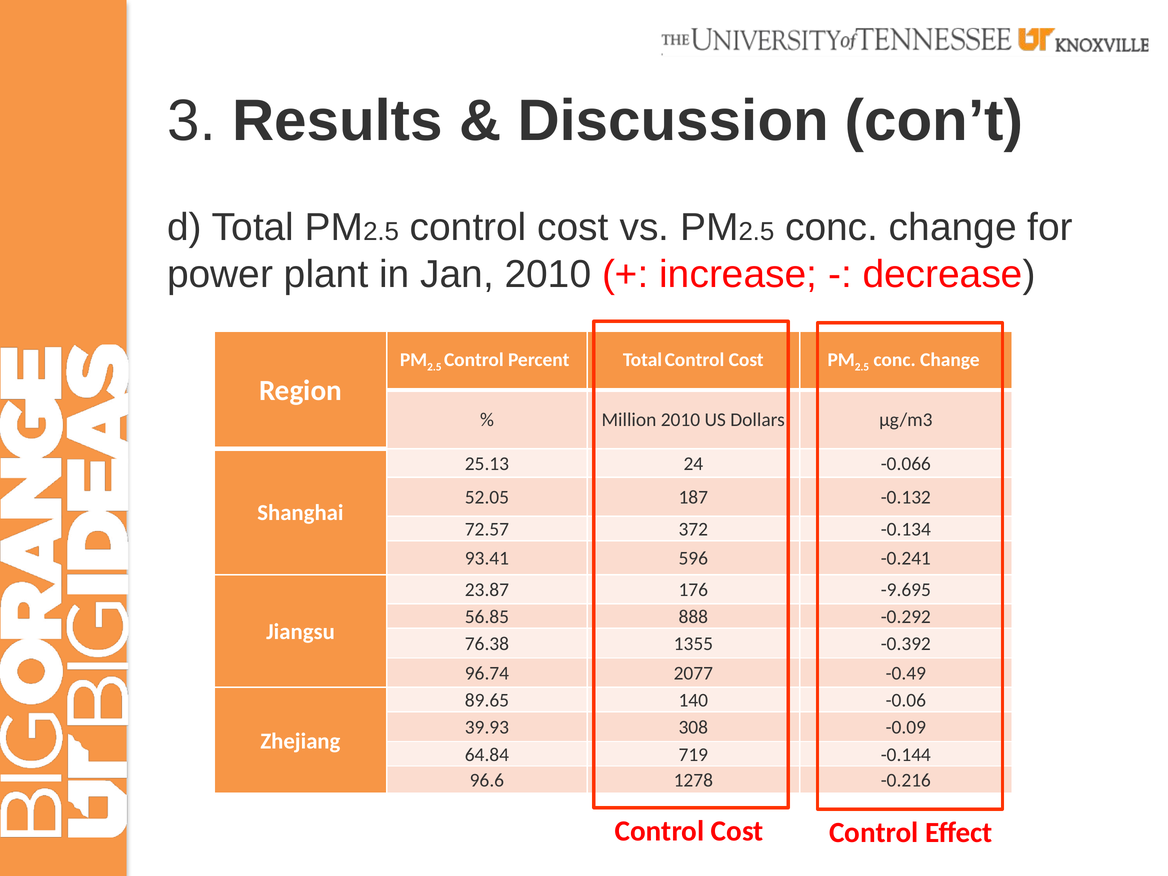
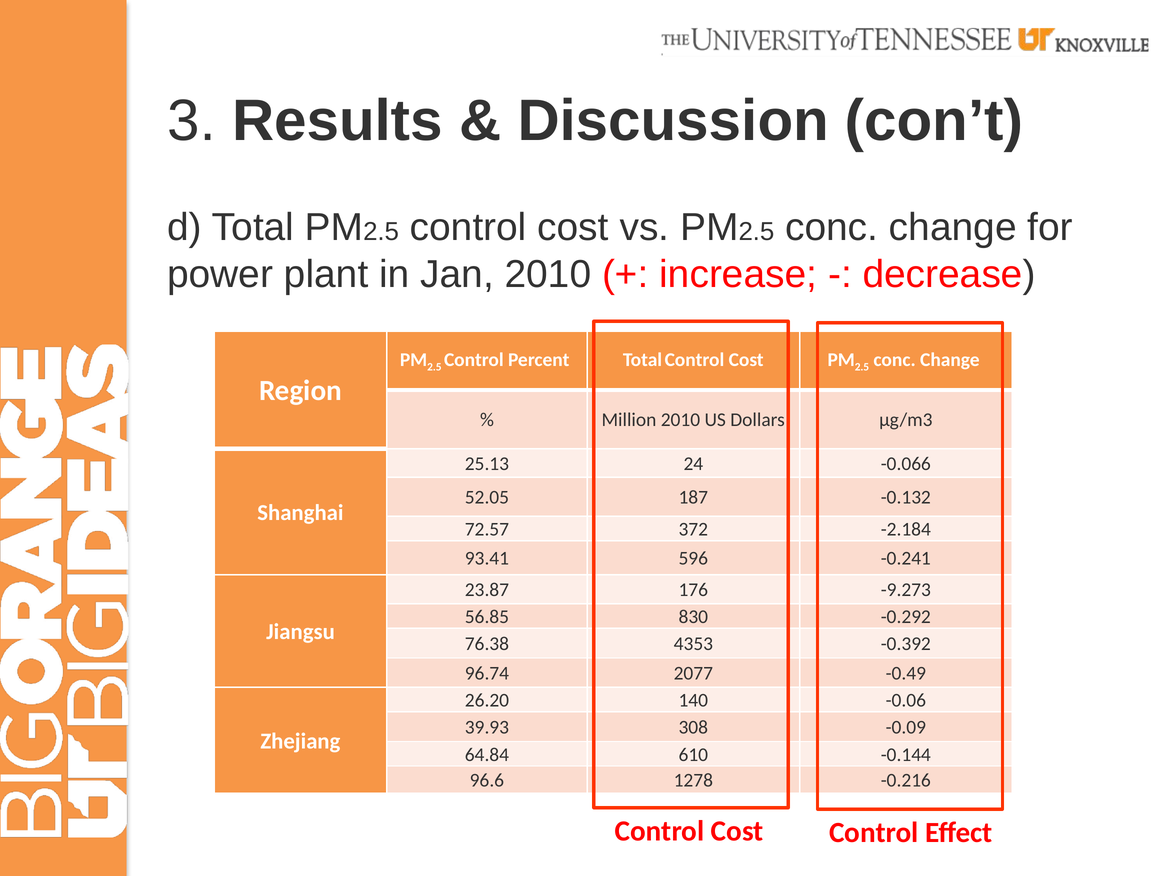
-0.134: -0.134 -> -2.184 (906, 529)
-9.695: -9.695 -> -9.273 (906, 590)
888: 888 -> 830 (693, 617)
1355: 1355 -> 4353 (693, 644)
89.65: 89.65 -> 26.20 (487, 700)
719: 719 -> 610 (693, 755)
